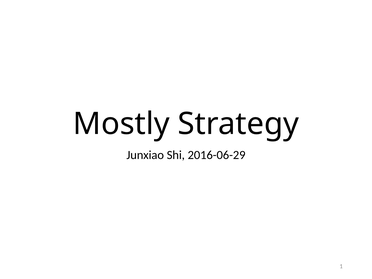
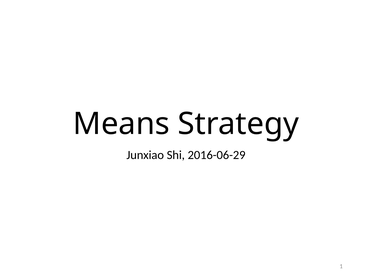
Mostly: Mostly -> Means (121, 124)
